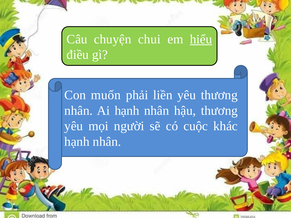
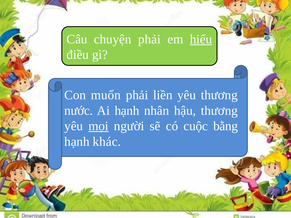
chuyện chui: chui -> phải (149, 39)
nhân: nhân -> nước (79, 111)
mọi underline: none -> present (99, 126)
khác: khác -> bằng (226, 126)
nhân: nhân -> khác (107, 142)
